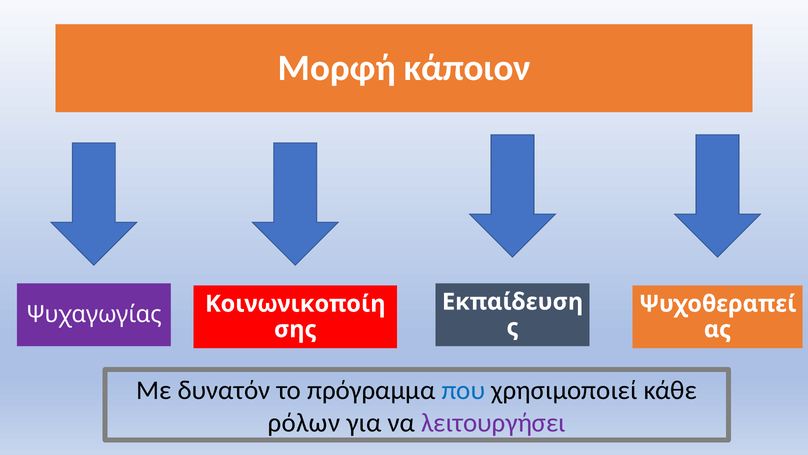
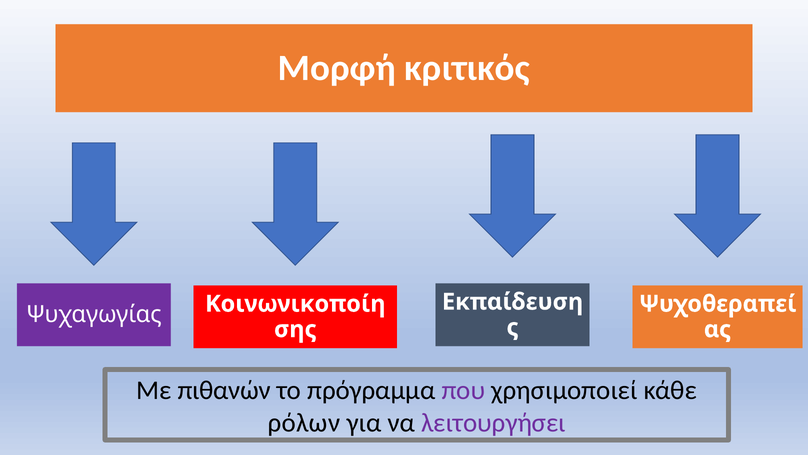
κάποιον: κάποιον -> κριτικός (467, 68)
δυνατόν: δυνατόν -> πιθανών (224, 390)
που colour: blue -> purple (463, 390)
